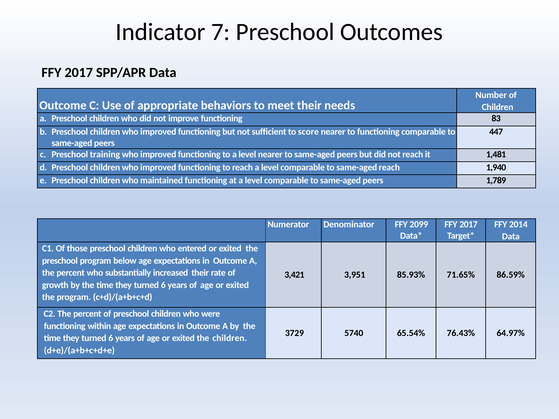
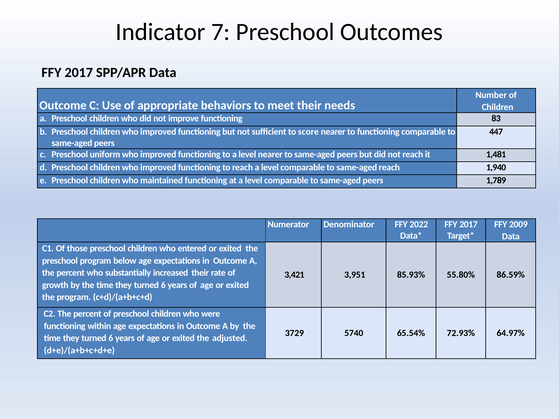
training: training -> uniform (105, 154)
2099: 2099 -> 2022 (419, 225)
2014: 2014 -> 2009 (518, 225)
71.65%: 71.65% -> 55.80% (461, 275)
76.43%: 76.43% -> 72.93% (461, 333)
the children: children -> adjusted (230, 338)
